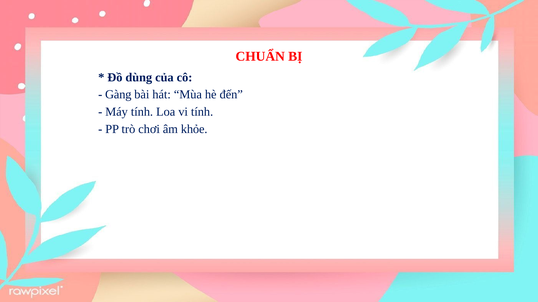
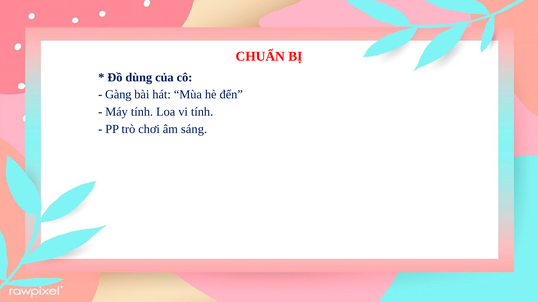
khỏe: khỏe -> sáng (194, 129)
